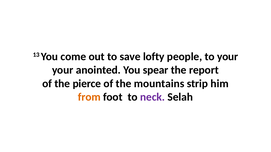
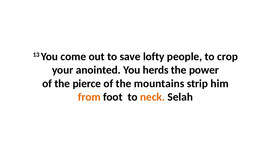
to your: your -> crop (228, 57)
spear: spear -> herds (156, 70)
report: report -> power (204, 70)
neck colour: purple -> orange (153, 97)
